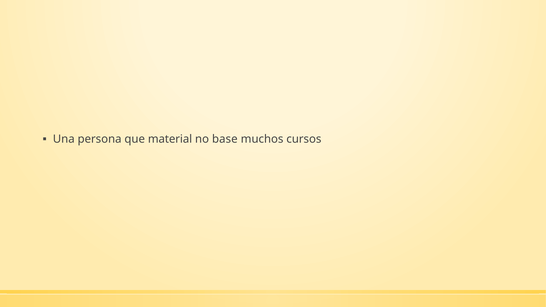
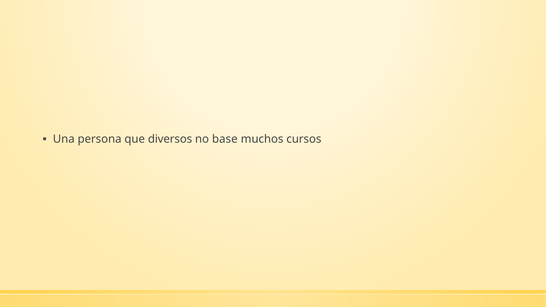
material: material -> diversos (170, 139)
